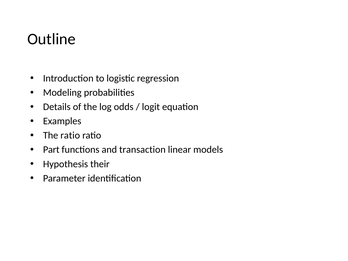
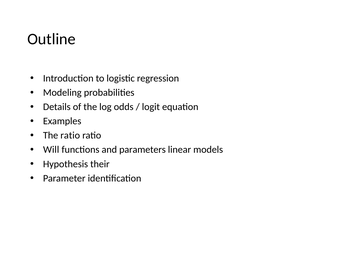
Part: Part -> Will (51, 150)
transaction: transaction -> parameters (142, 150)
